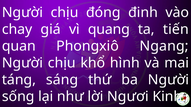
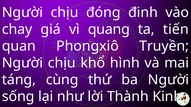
Ngang: Ngang -> Truyền (164, 46)
sáng: sáng -> cùng (62, 80)
Ngươi: Ngươi -> Thành (128, 97)
